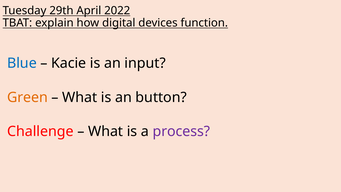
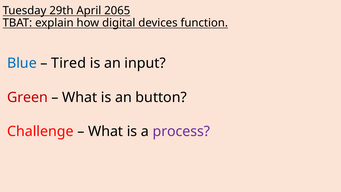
2022: 2022 -> 2065 (117, 11)
Kacie: Kacie -> Tired (69, 63)
Green colour: orange -> red (27, 97)
